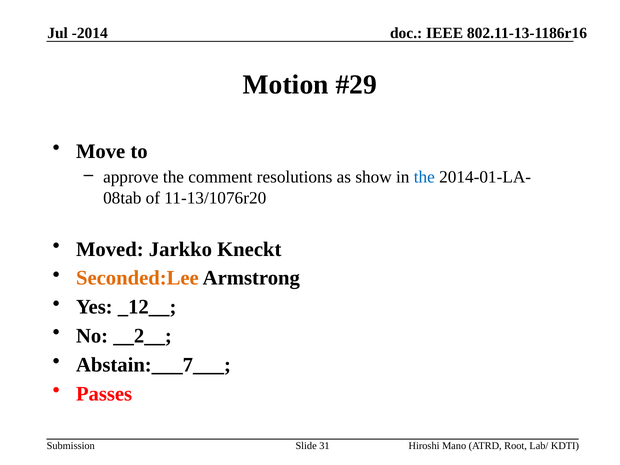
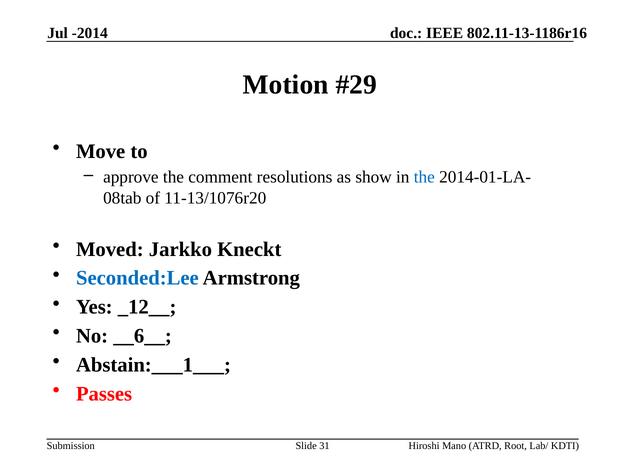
Seconded:Lee colour: orange -> blue (137, 278)
__2__: __2__ -> __6__ (143, 336)
Abstain:___7___: Abstain:___7___ -> Abstain:___1___ (153, 365)
